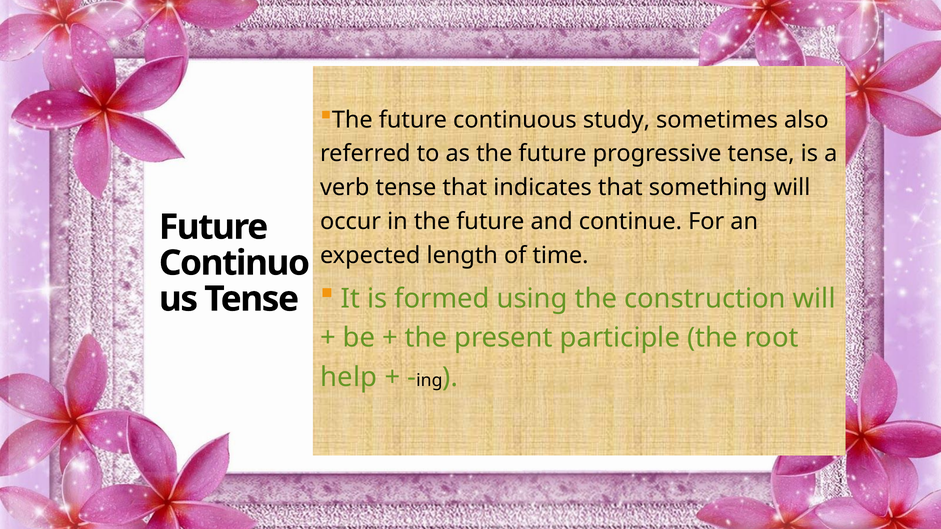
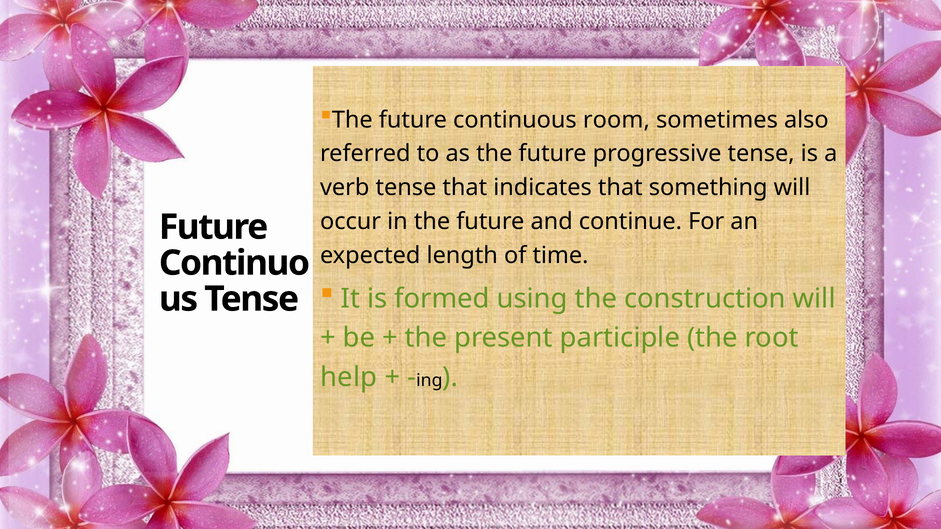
study: study -> room (616, 120)
